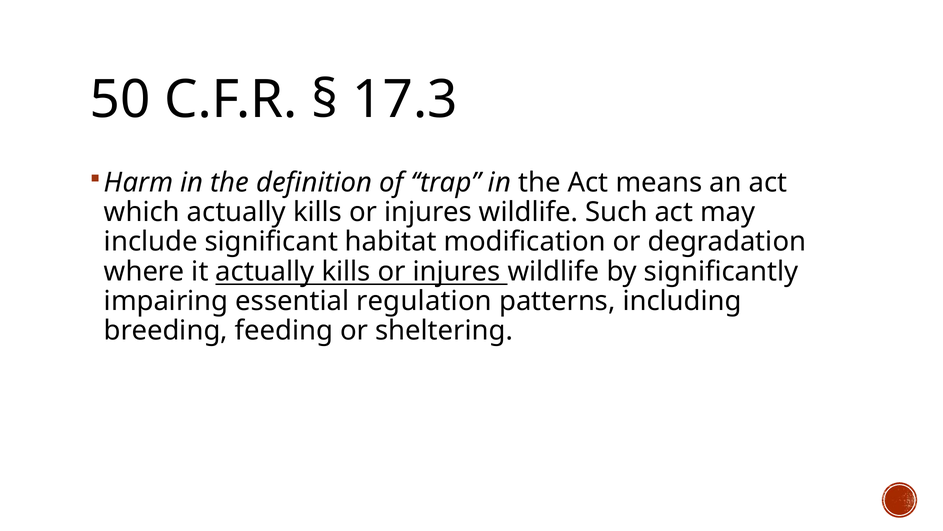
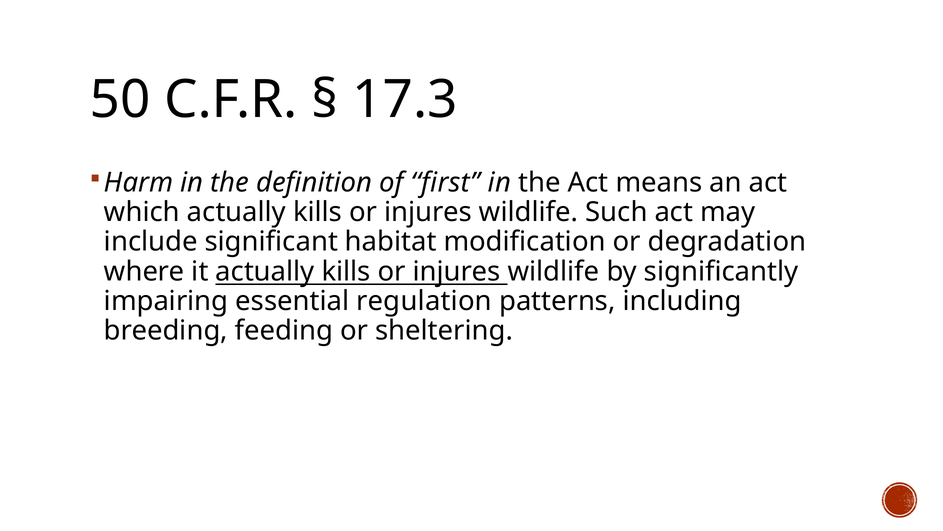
trap: trap -> first (446, 182)
